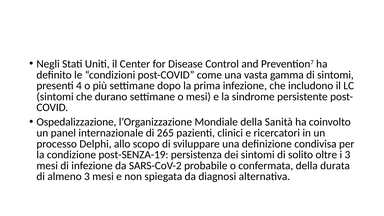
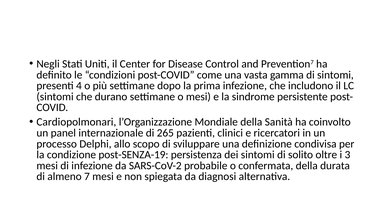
Ospedalizzazione: Ospedalizzazione -> Cardiopolmonari (76, 122)
almeno 3: 3 -> 7 (87, 177)
